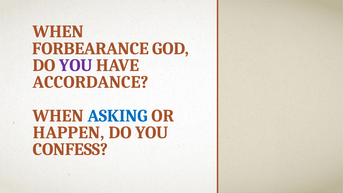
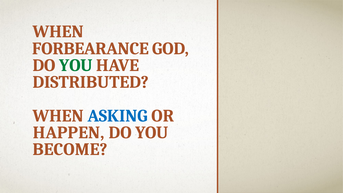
YOU colour: purple -> green (76, 65)
ACCORDANCE: ACCORDANCE -> DISTRIBUTED (91, 82)
CONFESS: CONFESS -> BECOME (70, 149)
